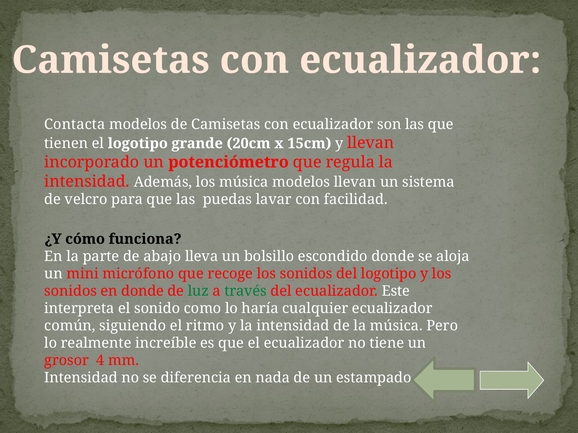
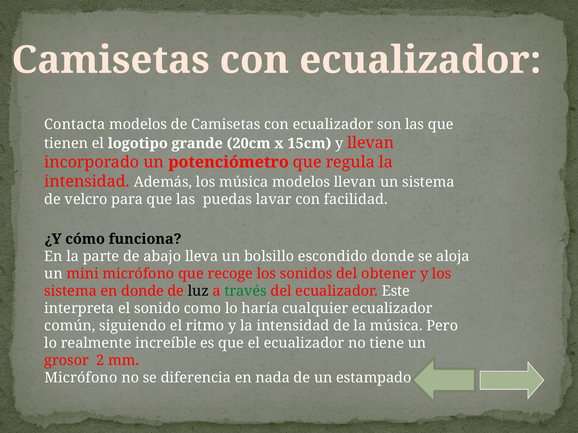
del logotipo: logotipo -> obtener (389, 274)
sonidos: sonidos -> sistema (71, 291)
luz colour: green -> black (198, 291)
4: 4 -> 2 (100, 361)
Intensidad: Intensidad -> Micrófono (81, 378)
